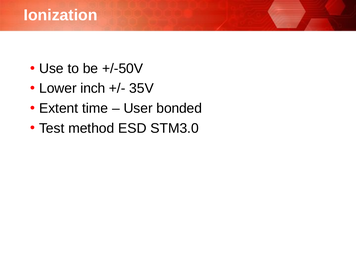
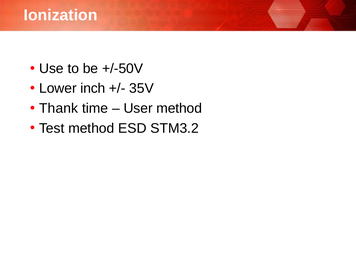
Extent: Extent -> Thank (59, 108)
User bonded: bonded -> method (179, 108)
STM3.0: STM3.0 -> STM3.2 (175, 128)
